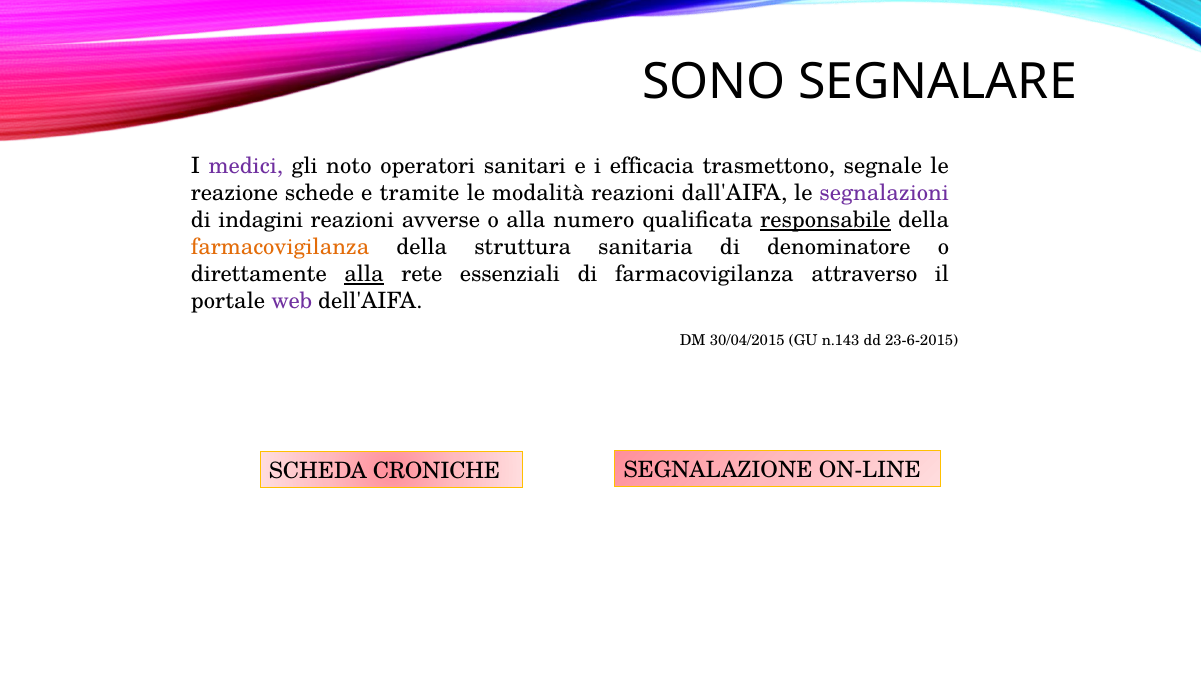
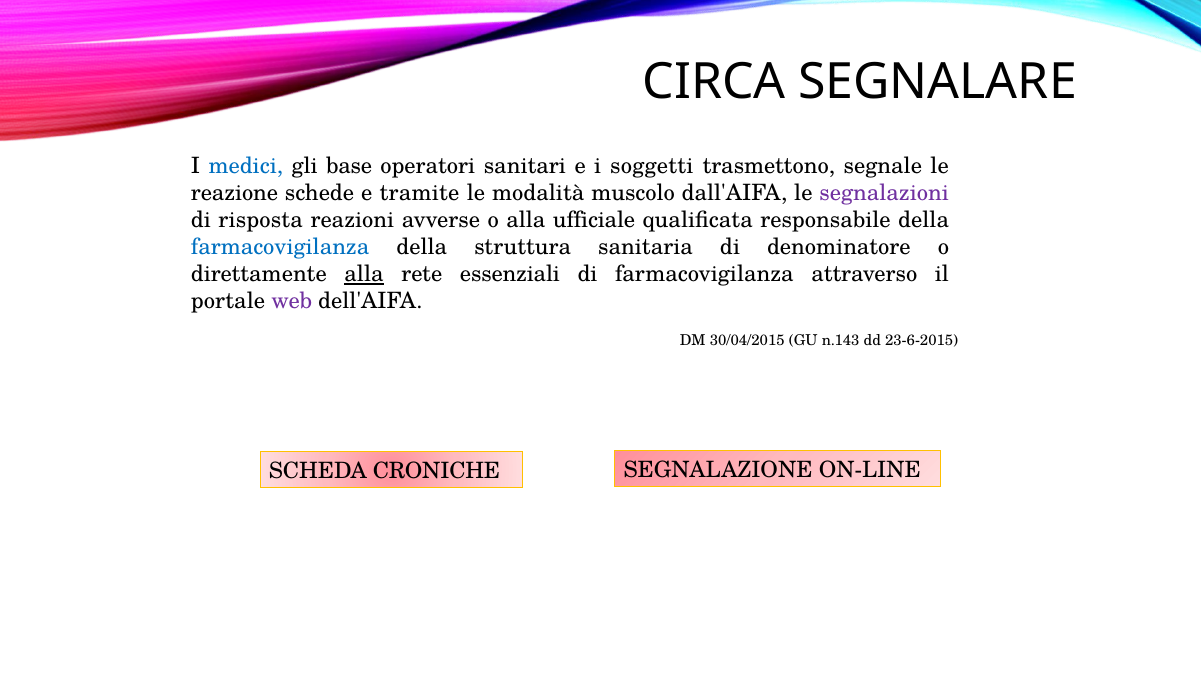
SONO: SONO -> CIRCA (714, 82)
medici colour: purple -> blue (246, 167)
noto: noto -> base (349, 167)
efficacia: efficacia -> soggetti (652, 167)
modalità reazioni: reazioni -> muscolo (633, 194)
indagini: indagini -> risposta (261, 221)
numero: numero -> ufficiale (594, 221)
responsabile underline: present -> none (826, 221)
farmacovigilanza colour: orange -> blue (280, 248)
